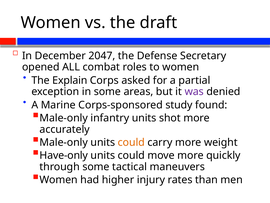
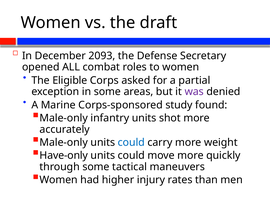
2047: 2047 -> 2093 (102, 56)
Explain: Explain -> Eligible (70, 80)
could colour: orange -> blue (131, 142)
